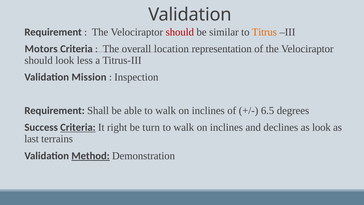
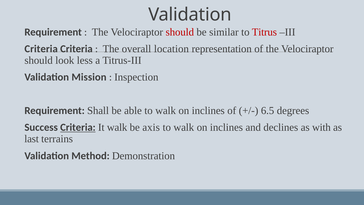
Titrus colour: orange -> red (264, 32)
Motors: Motors -> Criteria (41, 49)
It right: right -> walk (117, 127)
turn: turn -> axis (151, 127)
as look: look -> with (321, 127)
Method underline: present -> none (91, 156)
